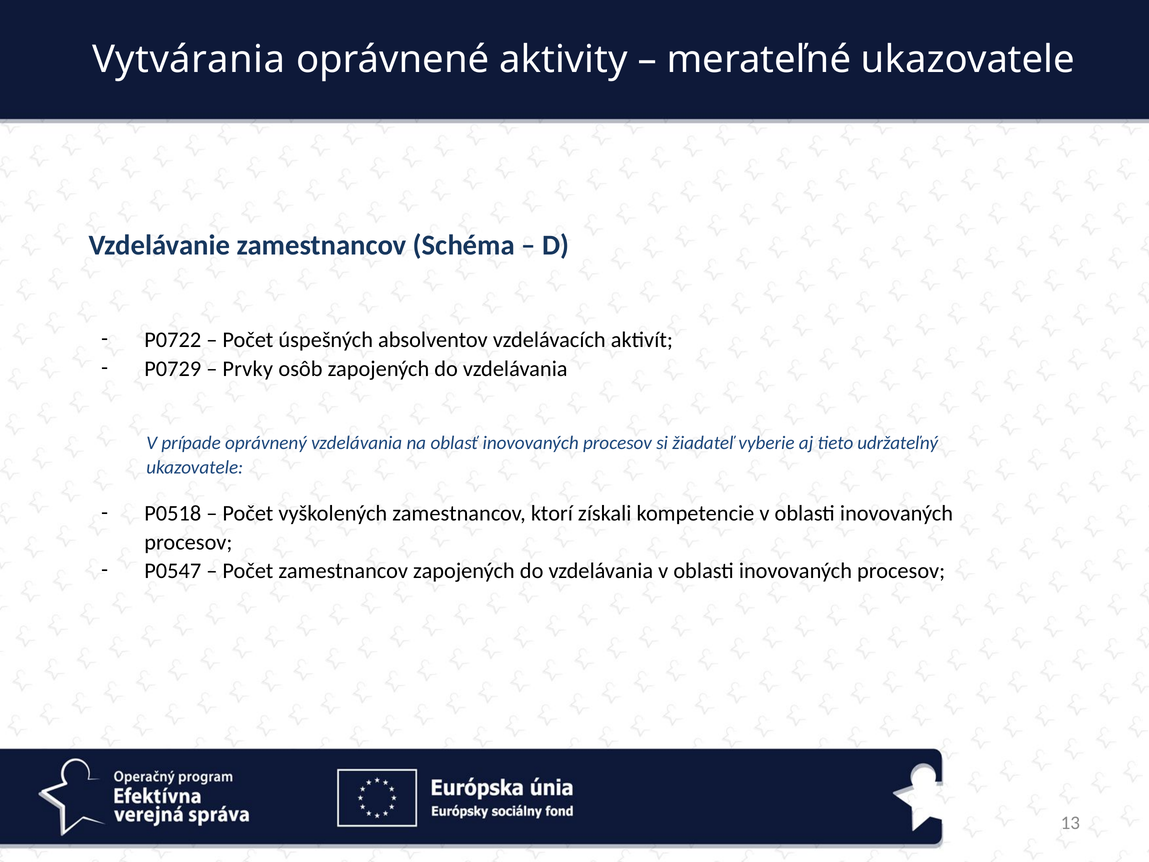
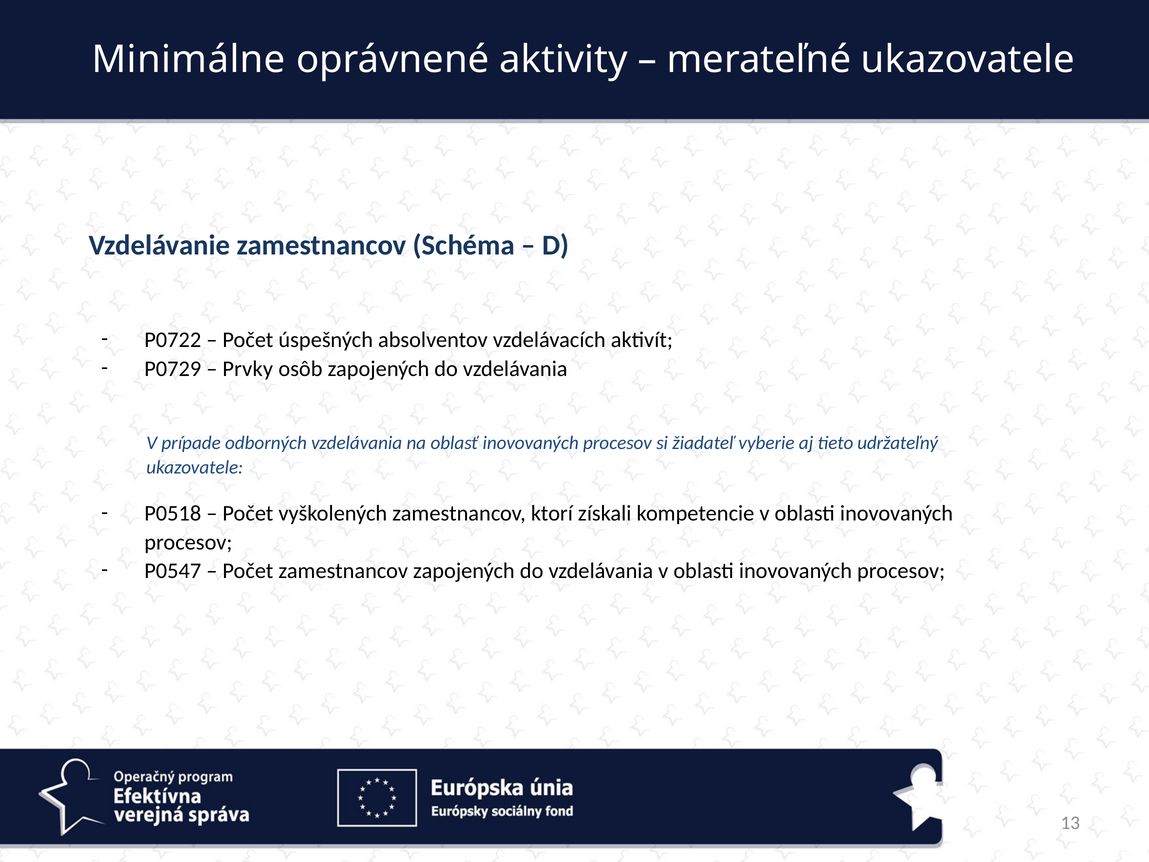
Vytvárania: Vytvárania -> Minimálne (189, 59)
oprávnený: oprávnený -> odborných (266, 443)
